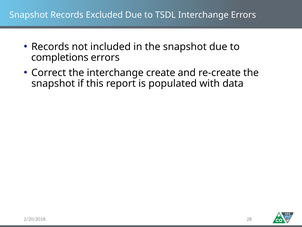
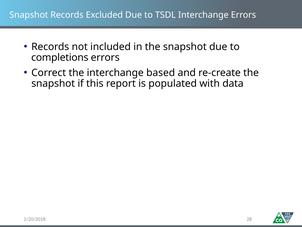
create: create -> based (161, 73)
